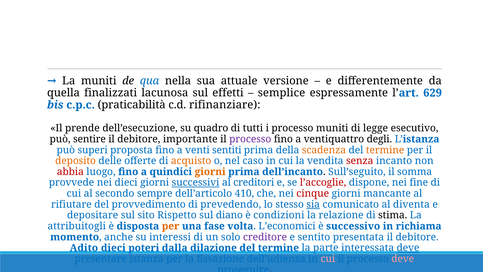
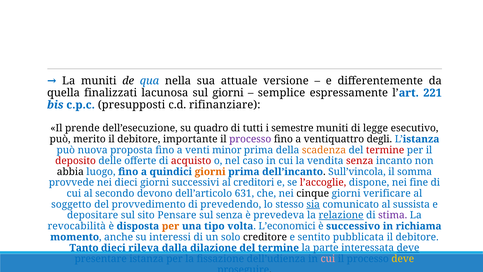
sul effetti: effetti -> giorni (228, 93)
629: 629 -> 221 (433, 93)
praticabilità: praticabilità -> presupposti (132, 105)
i processo: processo -> semestre (292, 128)
sentire: sentire -> merito (89, 139)
superi: superi -> nuova (93, 150)
sentiti: sentiti -> minor (227, 150)
termine colour: orange -> red (385, 150)
deposito colour: orange -> red (76, 161)
acquisto colour: orange -> red (191, 161)
abbia colour: red -> black (70, 172)
Sull’seguito: Sull’seguito -> Sull’vincola (357, 172)
successivi underline: present -> none (196, 182)
sempre: sempre -> devono (155, 193)
410: 410 -> 631 (244, 193)
cinque colour: red -> black (313, 193)
mancante: mancante -> verificare (387, 193)
rifiutare: rifiutare -> soggetto (71, 204)
diventa: diventa -> sussista (411, 204)
Rispetto: Rispetto -> Pensare (177, 215)
sul diano: diano -> senza (229, 215)
condizioni: condizioni -> prevedeva (279, 215)
relazione underline: none -> present (341, 215)
stima colour: black -> purple (393, 215)
attribuitogli: attribuitogli -> revocabilità (77, 226)
fase: fase -> tipo (214, 226)
creditore colour: purple -> black (265, 237)
presentata: presentata -> pubblicata (358, 237)
Adito: Adito -> Tanto (84, 248)
poteri: poteri -> rileva (144, 248)
deve colour: pink -> yellow (403, 259)
